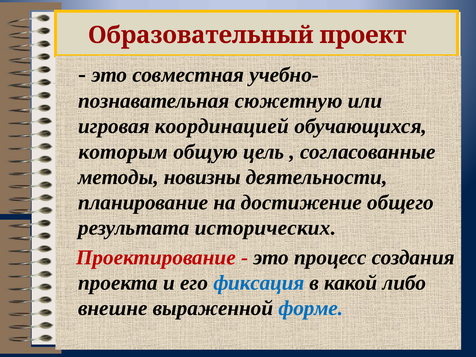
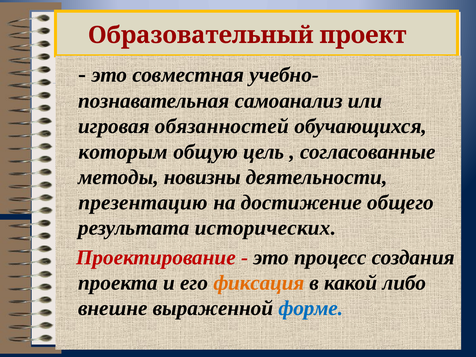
сюжетную: сюжетную -> самоанализ (289, 101)
координацией: координацией -> обязанностей (222, 126)
планирование: планирование -> презентацию (143, 202)
фиксация colour: blue -> orange (259, 283)
